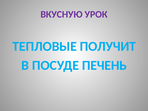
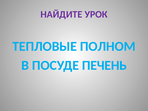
ВКУСНУЮ: ВКУСНУЮ -> НАЙДИТЕ (61, 14)
ПОЛУЧИТ: ПОЛУЧИТ -> ПОЛНОМ (108, 46)
